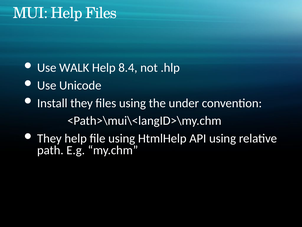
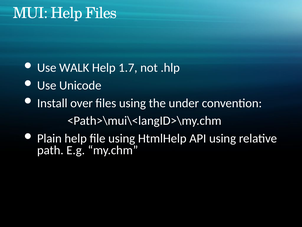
8.4: 8.4 -> 1.7 (128, 68)
Install they: they -> over (82, 103)
They: They -> Plain (49, 138)
